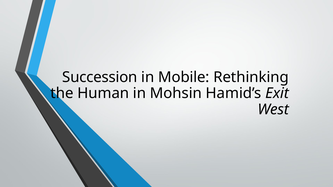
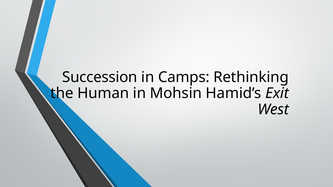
Mobile: Mobile -> Camps (184, 77)
